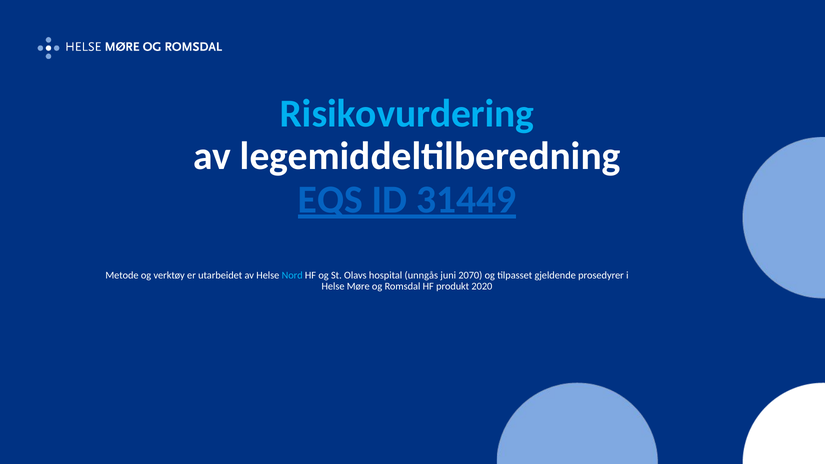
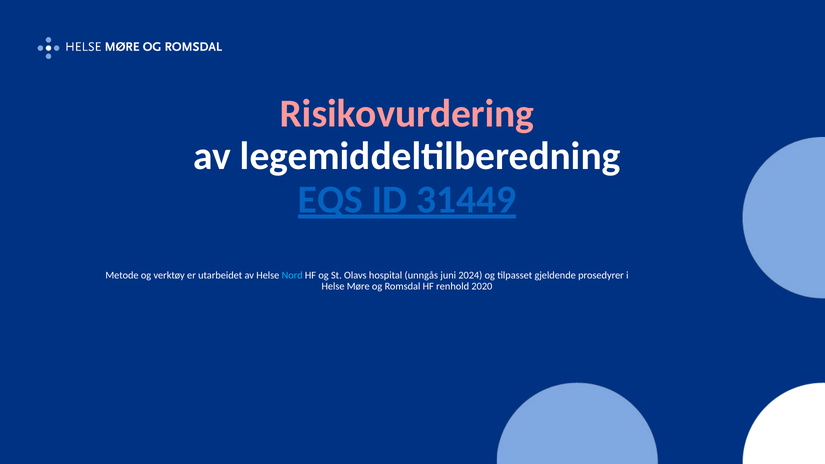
Risikovurdering colour: light blue -> pink (407, 114)
2070: 2070 -> 2024 (470, 275)
produkt: produkt -> renhold (453, 287)
